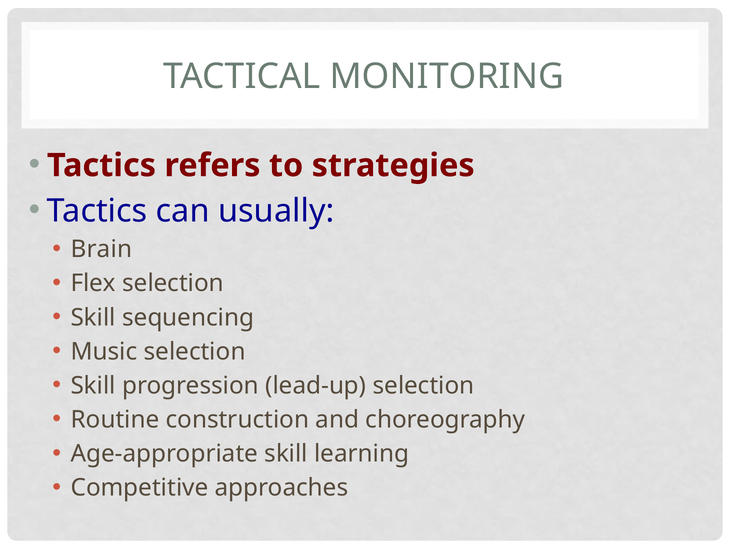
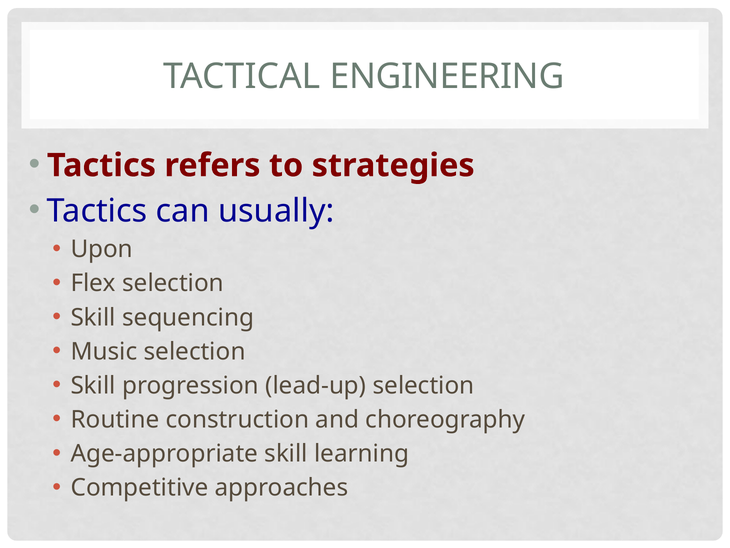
MONITORING: MONITORING -> ENGINEERING (447, 77)
Brain: Brain -> Upon (102, 249)
